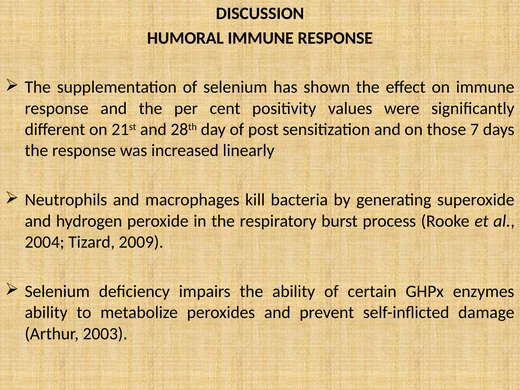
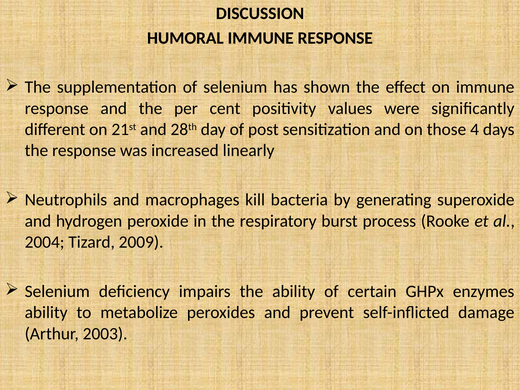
7: 7 -> 4 (475, 129)
